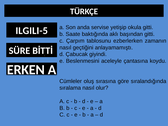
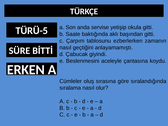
ILGILI-5: ILGILI-5 -> TÜRÜ-5 (32, 31)
